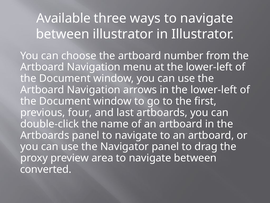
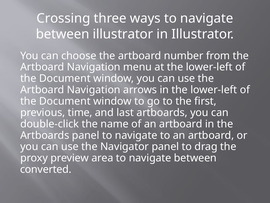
Available: Available -> Crossing (63, 18)
four: four -> time (80, 112)
